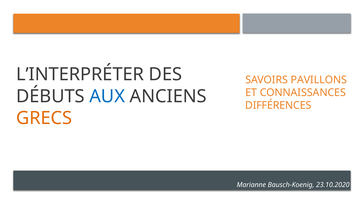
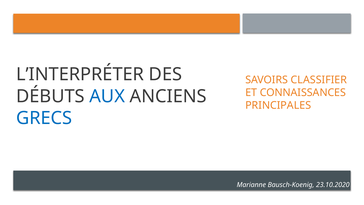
PAVILLONS: PAVILLONS -> CLASSIFIER (319, 80)
DIFFÉRENCES: DIFFÉRENCES -> PRINCIPALES (278, 105)
GRECS colour: orange -> blue (44, 118)
